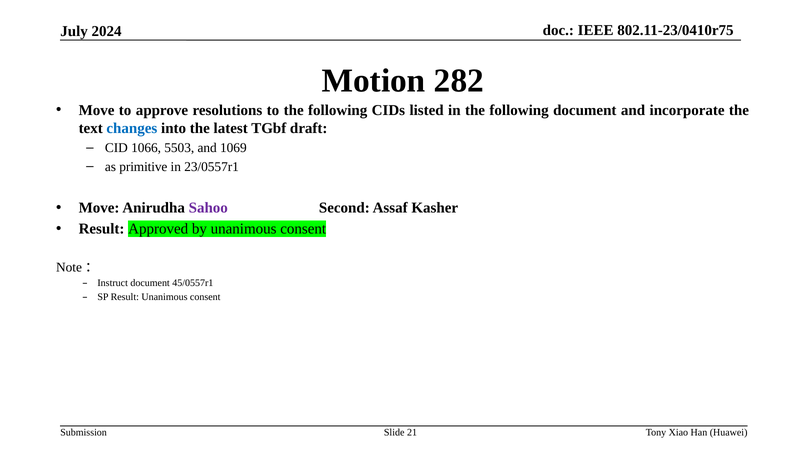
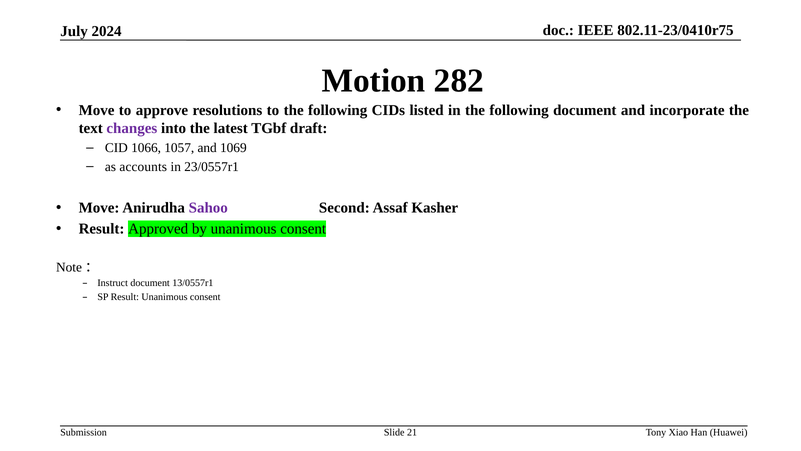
changes colour: blue -> purple (132, 128)
5503: 5503 -> 1057 (179, 148)
primitive: primitive -> accounts (143, 166)
45/0557r1: 45/0557r1 -> 13/0557r1 (193, 283)
